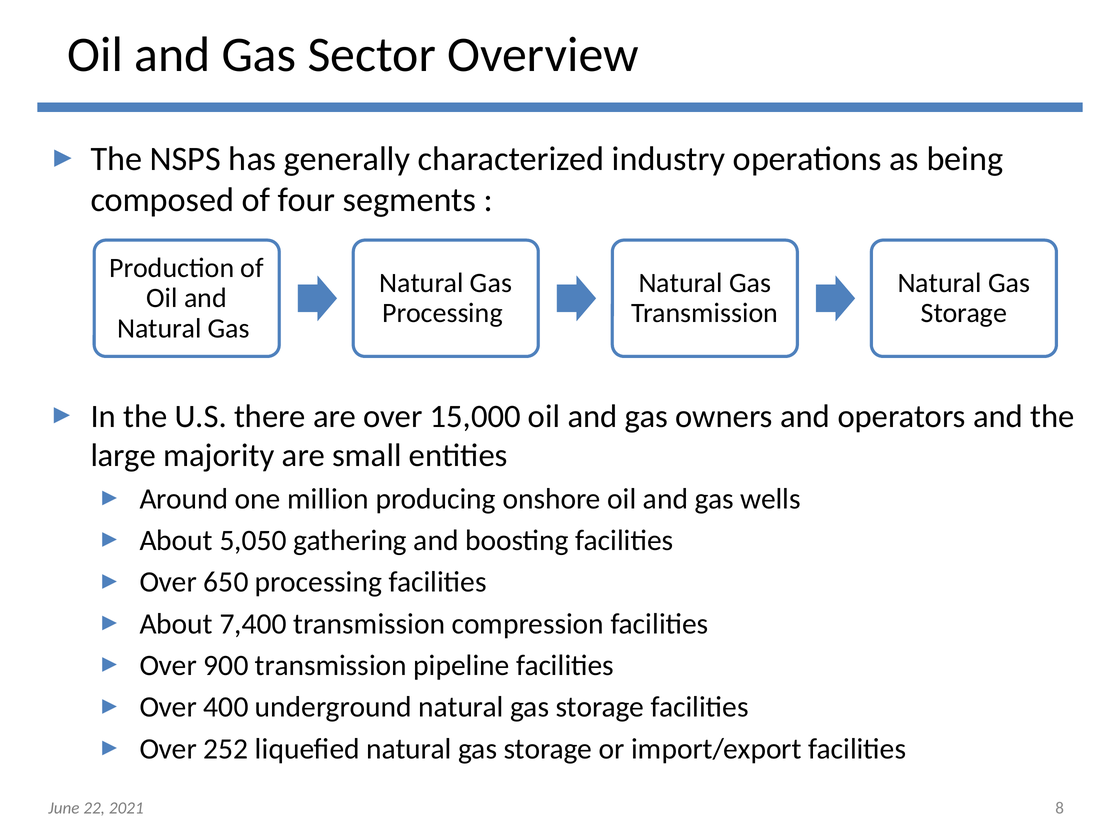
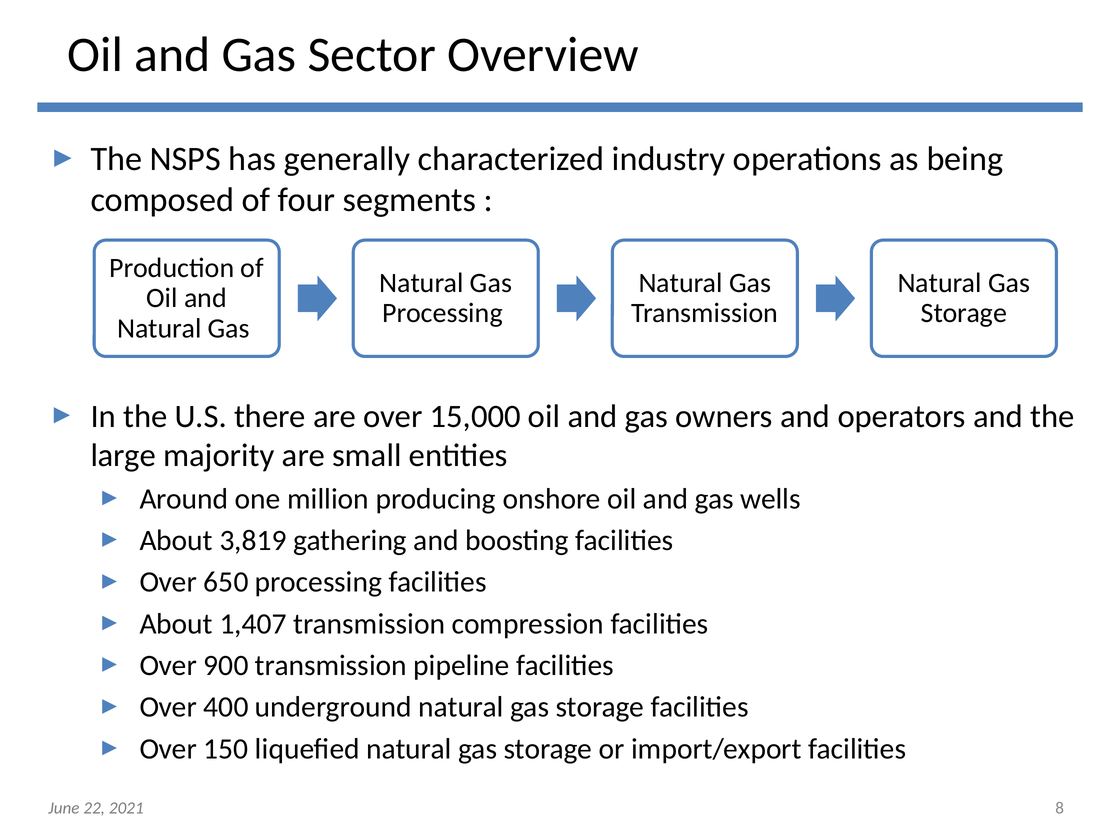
5,050: 5,050 -> 3,819 (253, 540)
7,400: 7,400 -> 1,407 (253, 624)
252: 252 -> 150 (226, 749)
